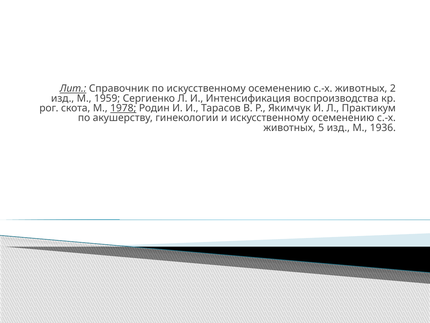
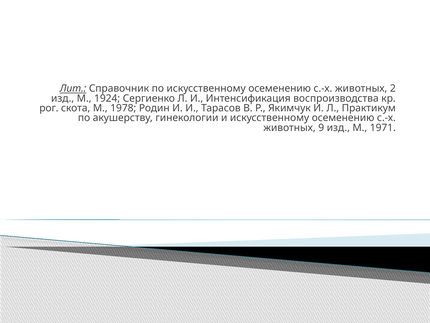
1959: 1959 -> 1924 (107, 98)
1978 underline: present -> none (123, 108)
5: 5 -> 9 (321, 127)
1936: 1936 -> 1971 (383, 127)
